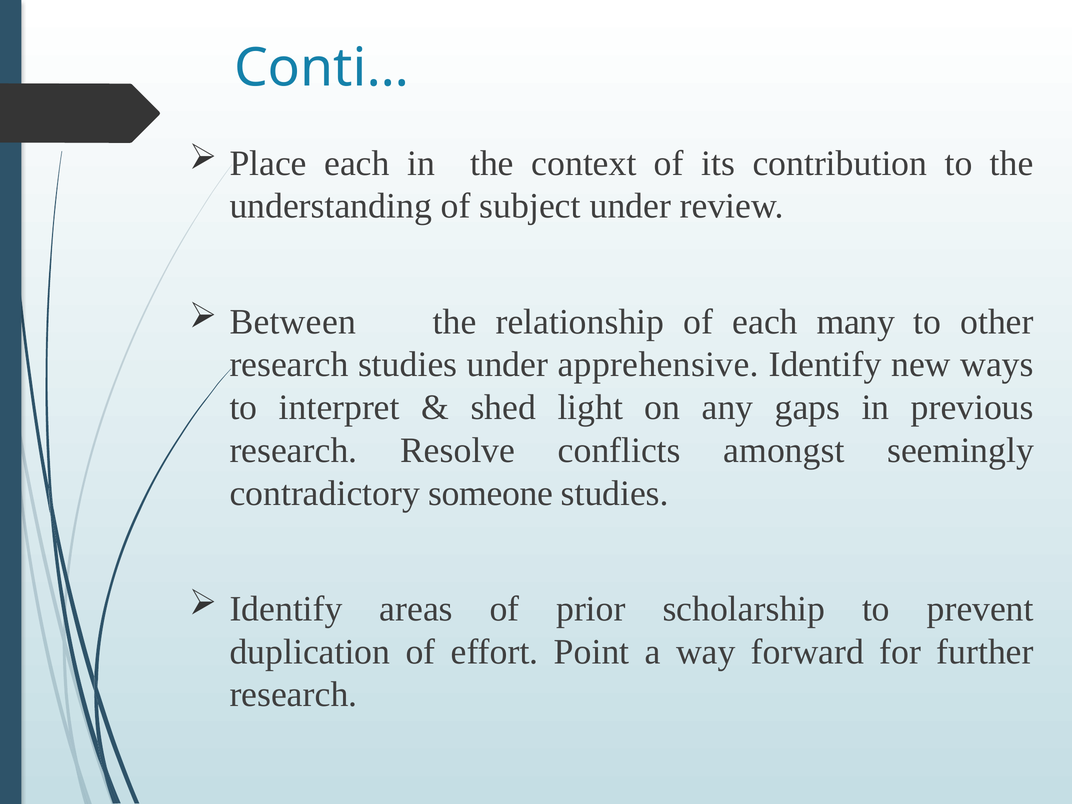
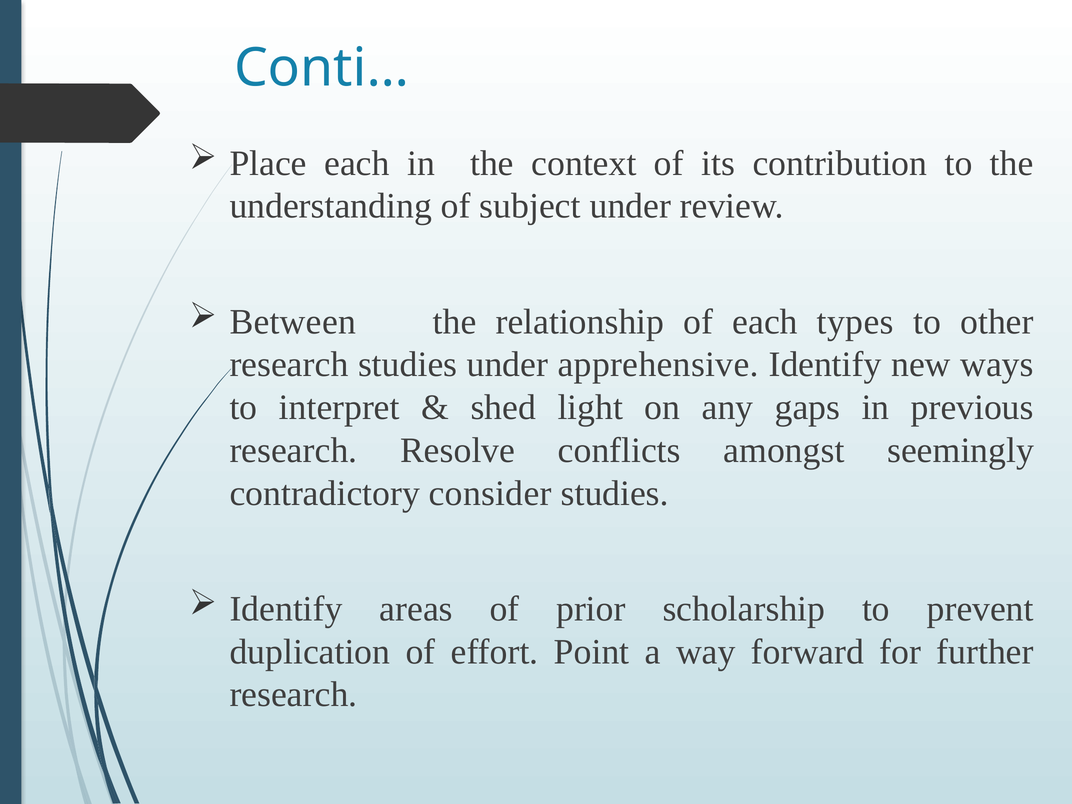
many: many -> types (855, 322)
someone: someone -> consider (490, 493)
